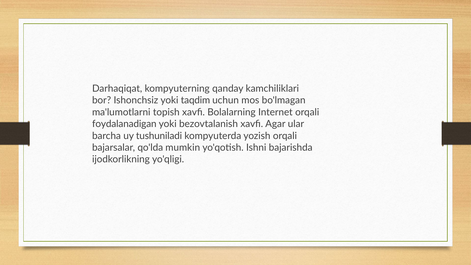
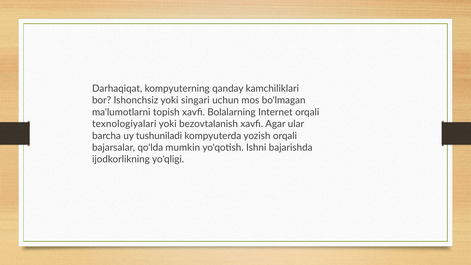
taqdim: taqdim -> singari (195, 100)
foydalanadigan: foydalanadigan -> texnologiyalari (124, 124)
